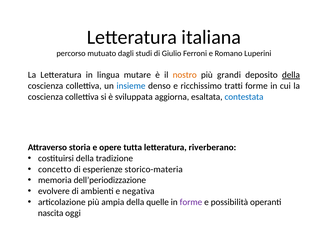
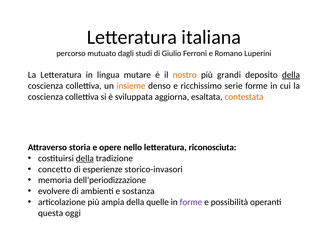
insieme colour: blue -> orange (131, 86)
tratti: tratti -> serie (234, 86)
contestata colour: blue -> orange (244, 97)
tutta: tutta -> nello (133, 147)
riverberano: riverberano -> riconosciuta (212, 147)
della underline: none -> present (85, 158)
storico-materia: storico-materia -> storico-invasori (154, 169)
negativa: negativa -> sostanza (138, 191)
nascita: nascita -> questa (51, 213)
